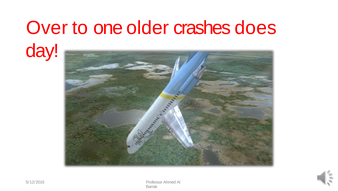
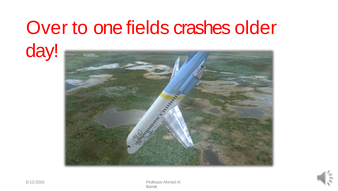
older: older -> fields (148, 28)
does: does -> older (256, 28)
